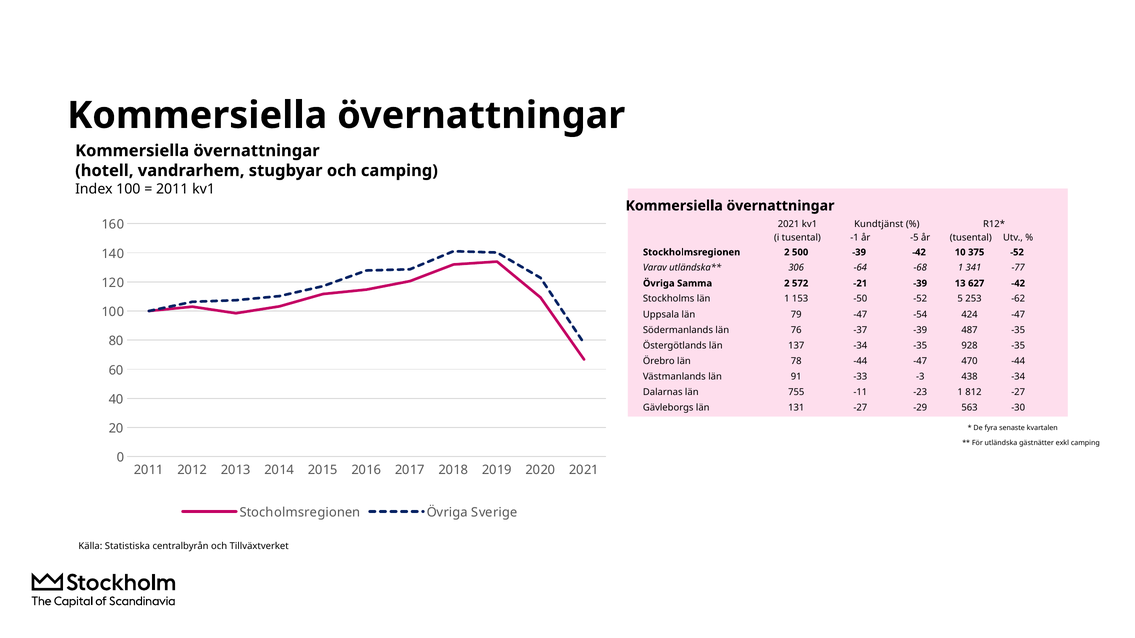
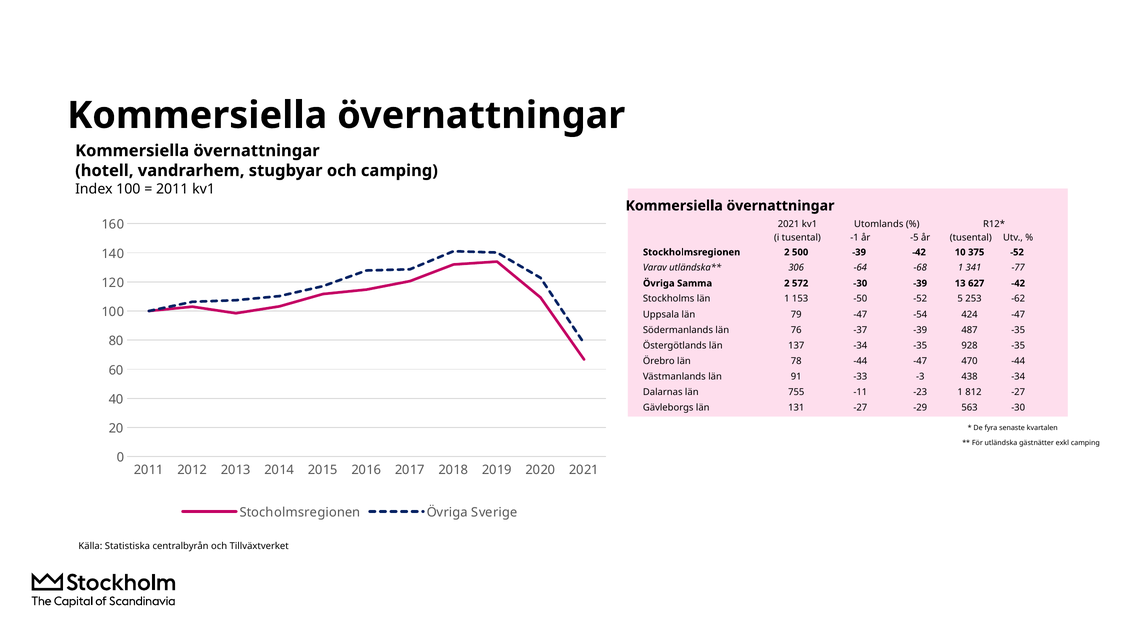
Kundtjänst: Kundtjänst -> Utomlands (879, 224)
572 -21: -21 -> -30 (860, 284)
